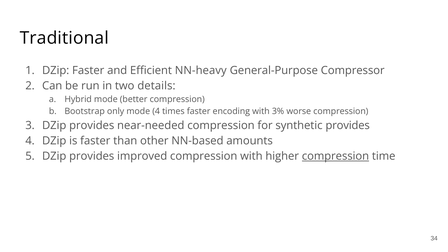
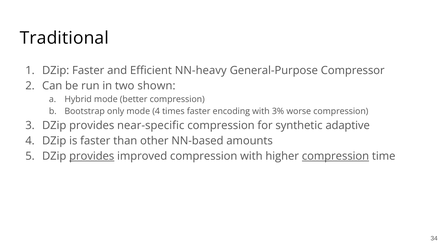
details: details -> shown (156, 86)
near-needed: near-needed -> near-specific (151, 125)
synthetic provides: provides -> adaptive (348, 125)
provides underline: none -> present (92, 156)
